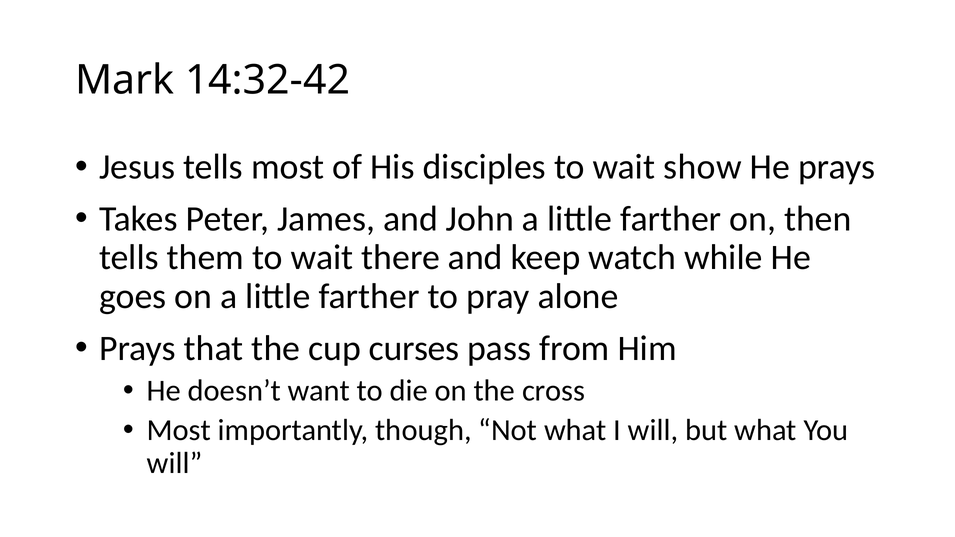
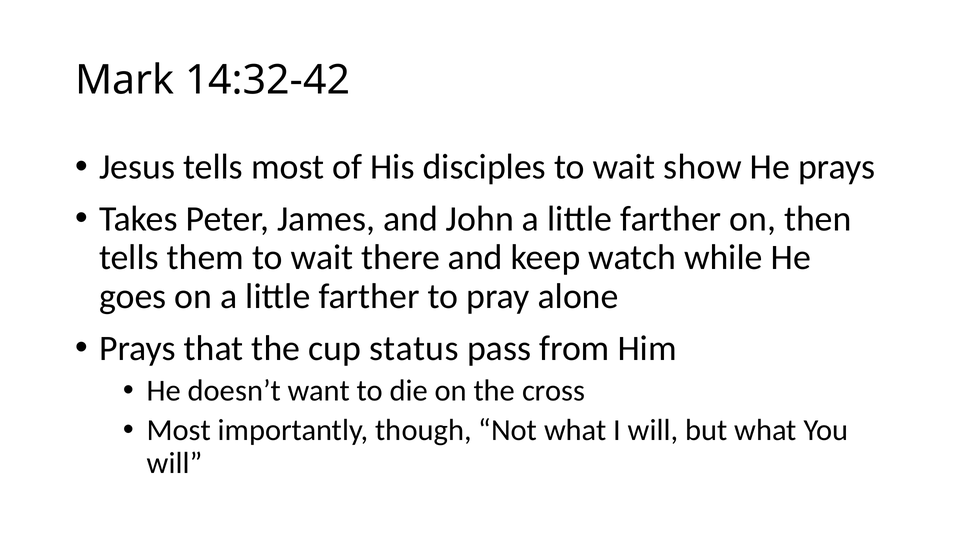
curses: curses -> status (414, 348)
